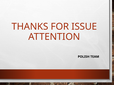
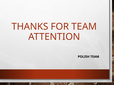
FOR ISSUE: ISSUE -> TEAM (84, 27)
